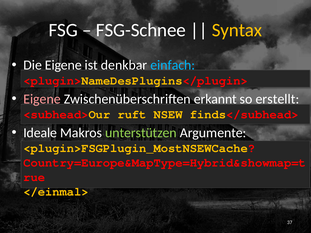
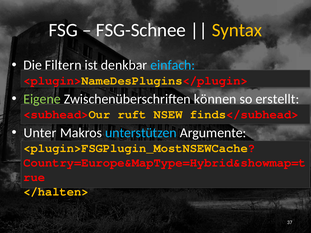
Die Eigene: Eigene -> Filtern (63, 65)
Eigene colour: pink -> light green (42, 99)
erkannt: erkannt -> können (215, 99)
Ideale: Ideale -> Unter (40, 133)
unterstützen colour: light green -> light blue (141, 133)
</einmal>: </einmal> -> </halten> (56, 192)
